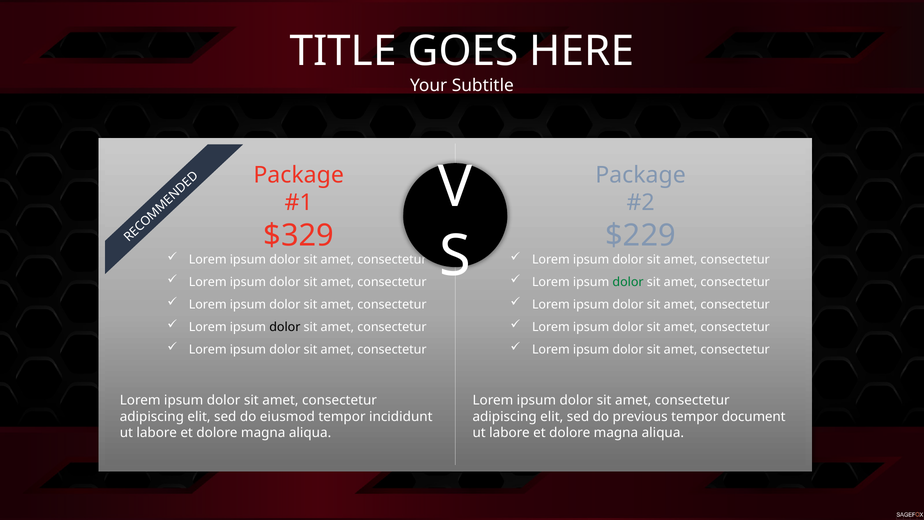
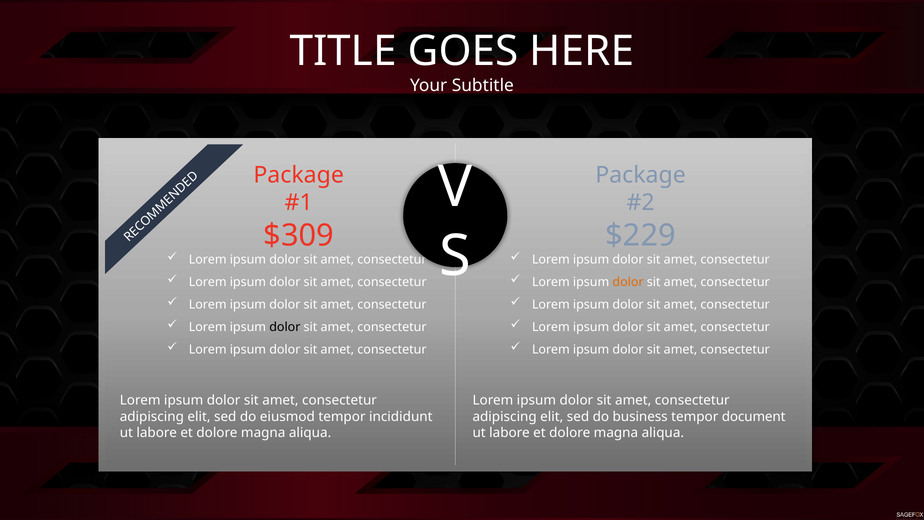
$329: $329 -> $309 (299, 236)
dolor colour: green -> orange (628, 282)
previous: previous -> business (640, 416)
